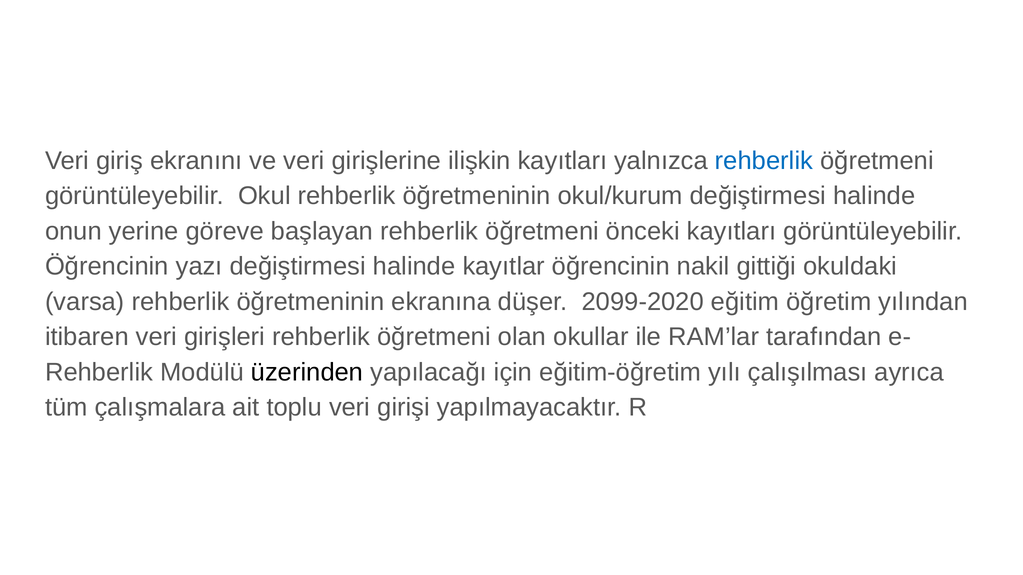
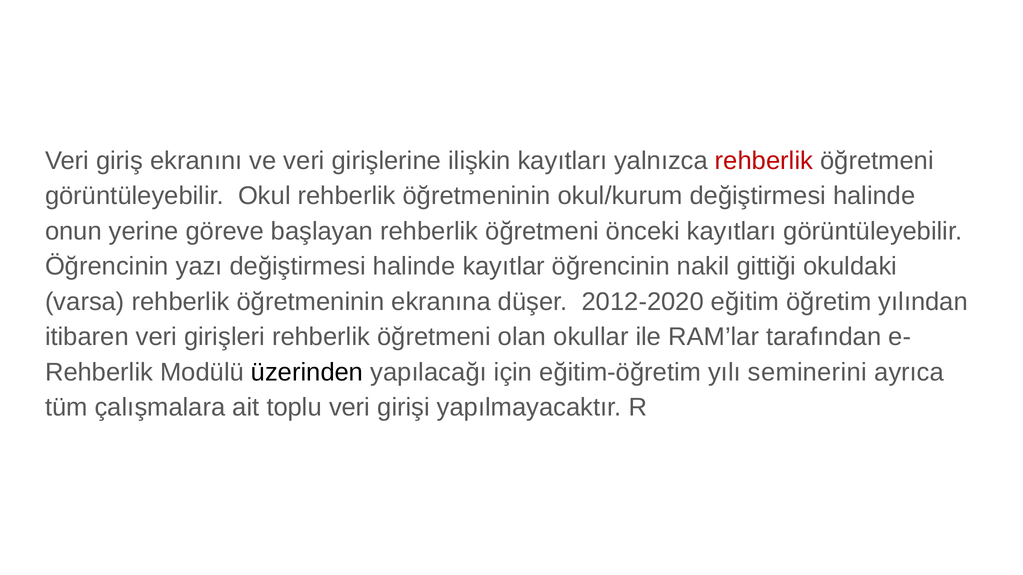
rehberlik colour: blue -> red (764, 161)
2099-2020: 2099-2020 -> 2012-2020 (643, 302)
çalışılması: çalışılması -> seminerini (807, 373)
